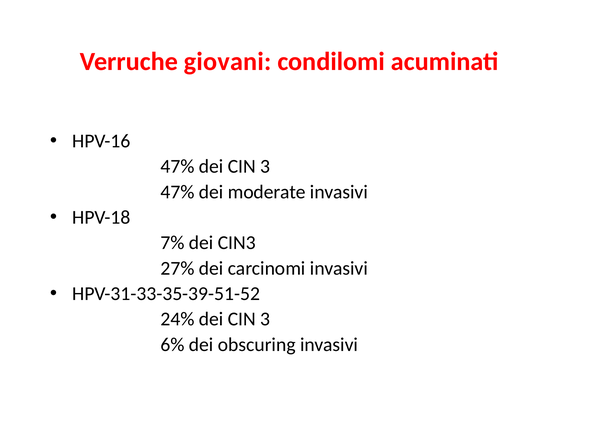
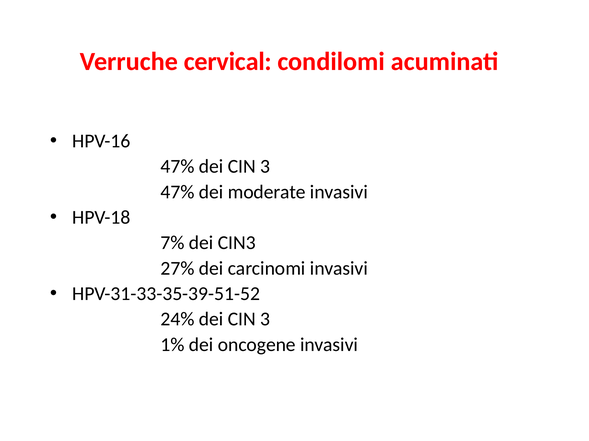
giovani: giovani -> cervical (228, 62)
6%: 6% -> 1% (172, 345)
obscuring: obscuring -> oncogene (257, 345)
